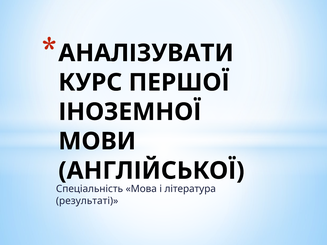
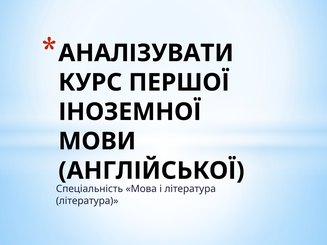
результаті: результаті -> література (87, 201)
